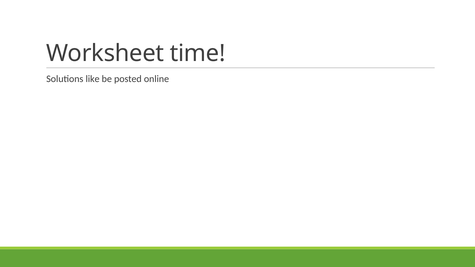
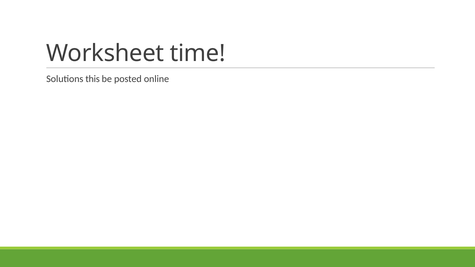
like: like -> this (93, 79)
